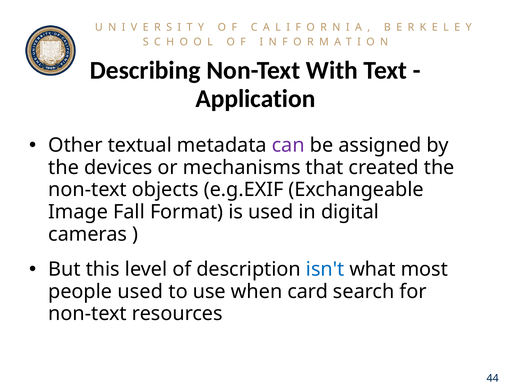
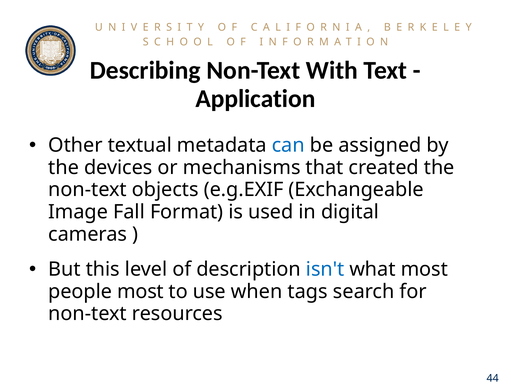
can colour: purple -> blue (288, 145)
people used: used -> most (140, 291)
card: card -> tags (308, 291)
